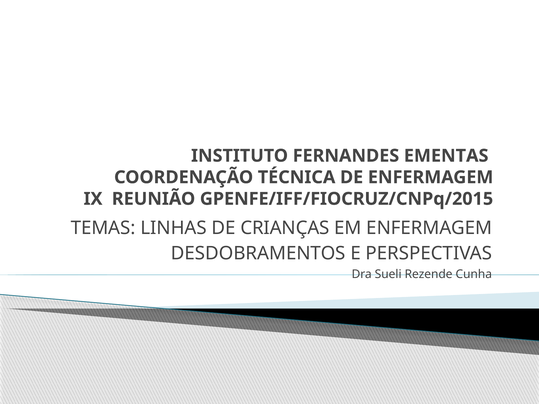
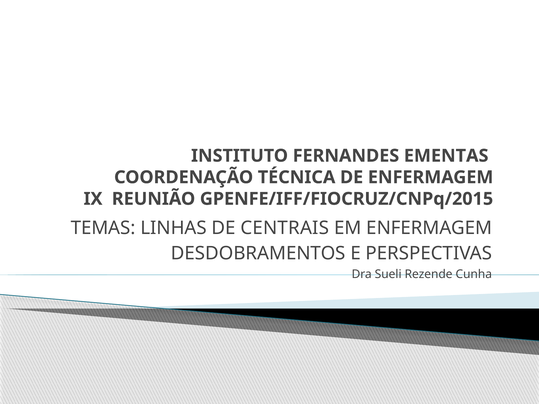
CRIANÇAS: CRIANÇAS -> CENTRAIS (285, 228)
